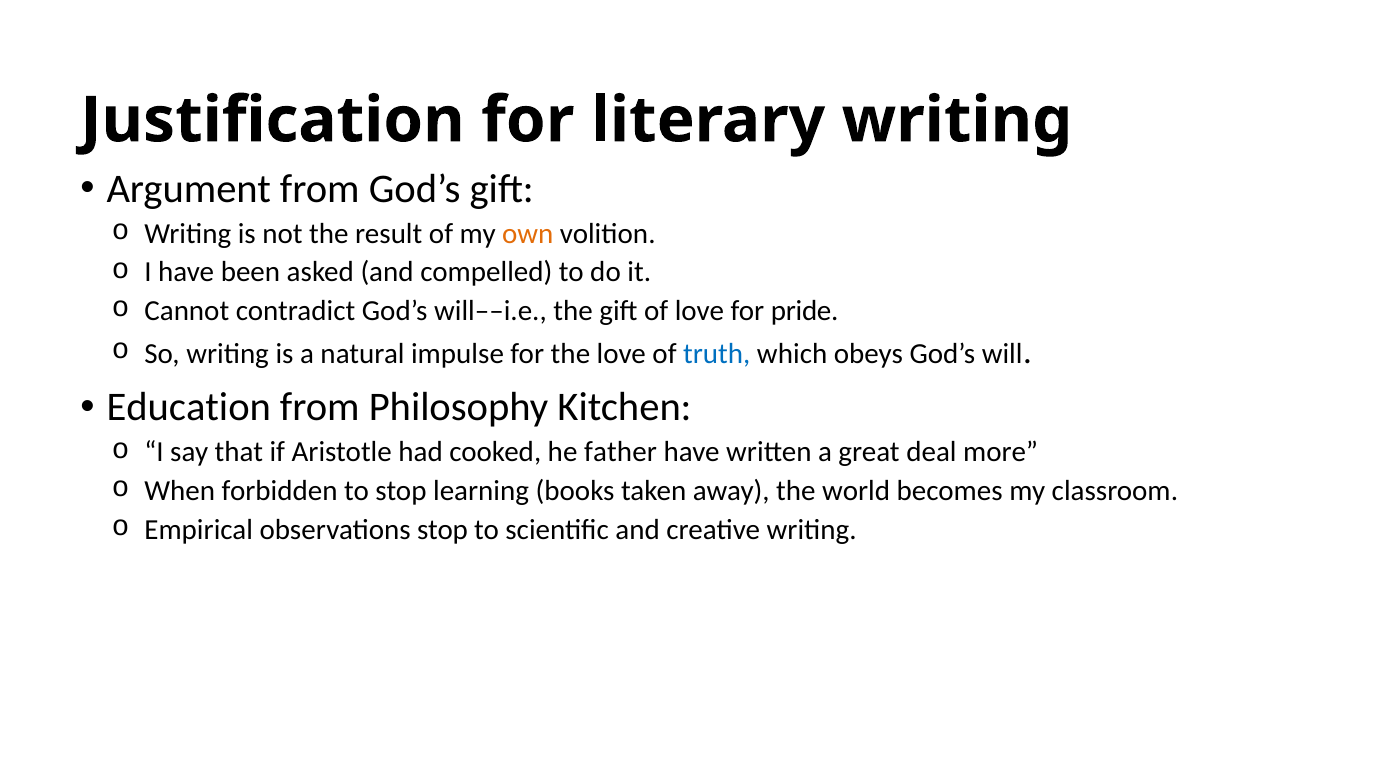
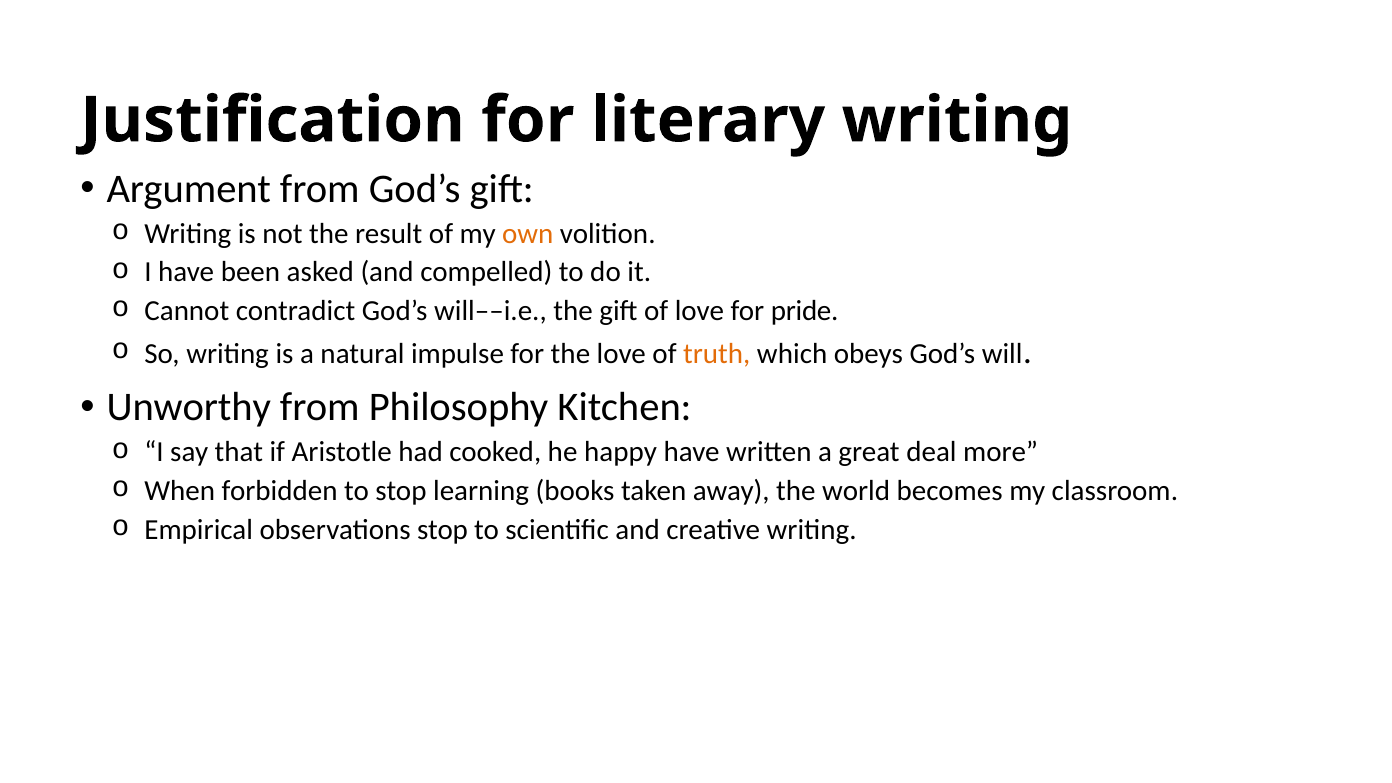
truth colour: blue -> orange (717, 354)
Education: Education -> Unworthy (189, 407)
father: father -> happy (621, 452)
